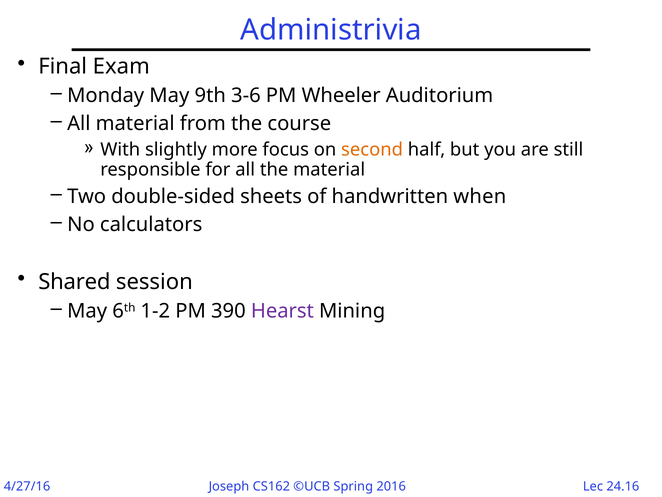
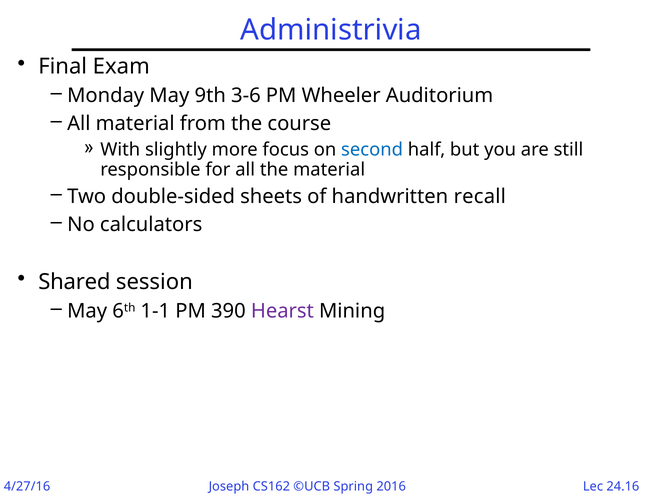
second colour: orange -> blue (372, 150)
when: when -> recall (480, 196)
1-2: 1-2 -> 1-1 (155, 311)
